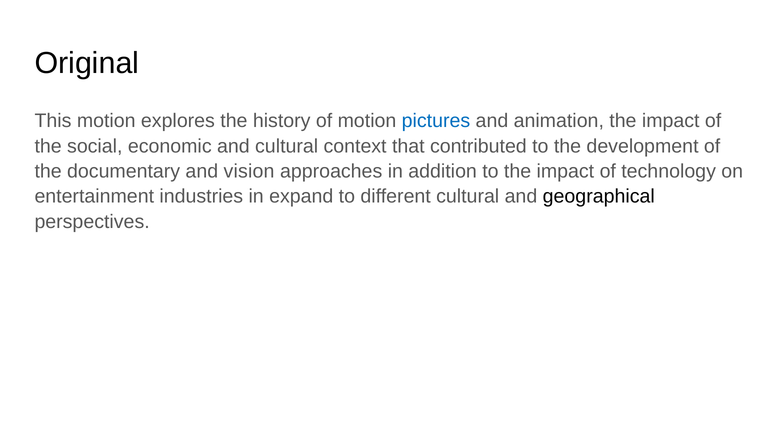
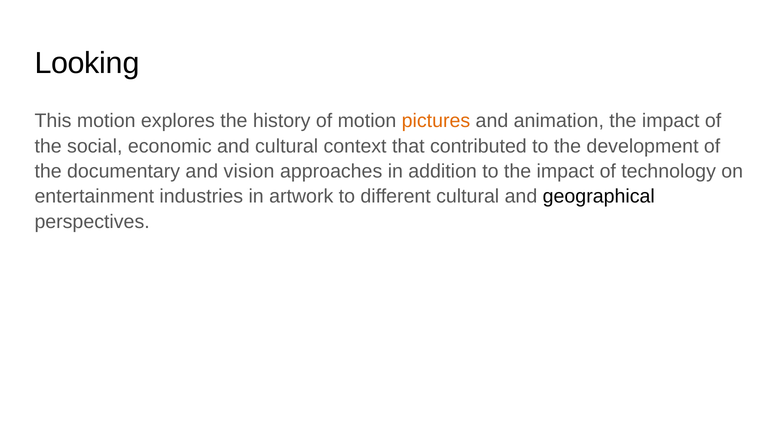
Original: Original -> Looking (87, 63)
pictures colour: blue -> orange (436, 121)
expand: expand -> artwork (301, 197)
